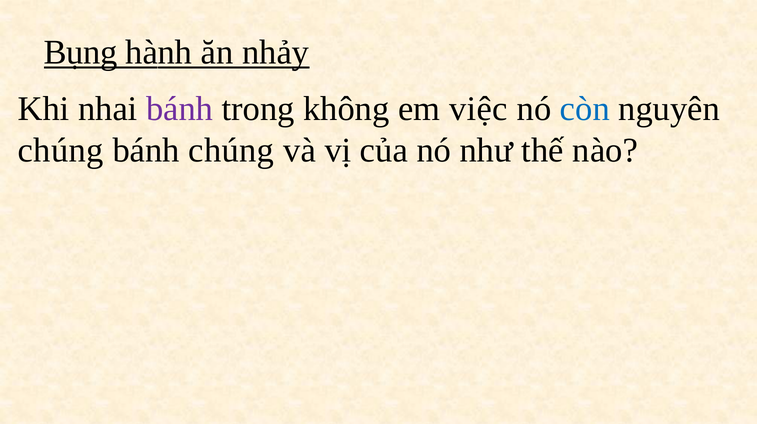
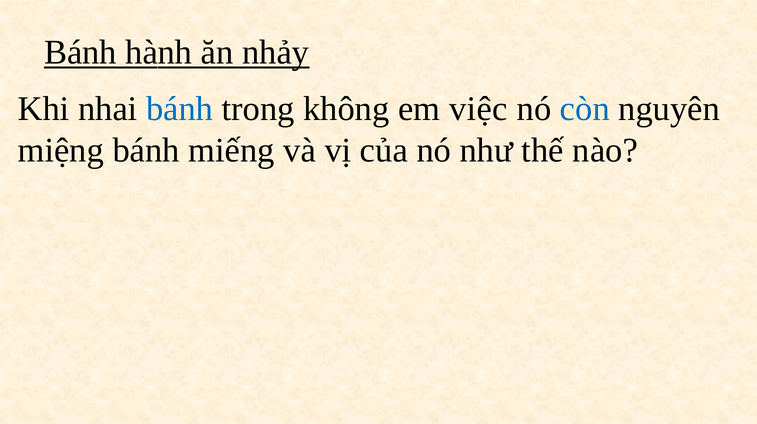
Bụng: Bụng -> Bánh (80, 52)
bánh colour: purple -> blue (180, 109)
chúng: chúng -> miệng (61, 150)
bánh chúng: chúng -> miếng (231, 150)
